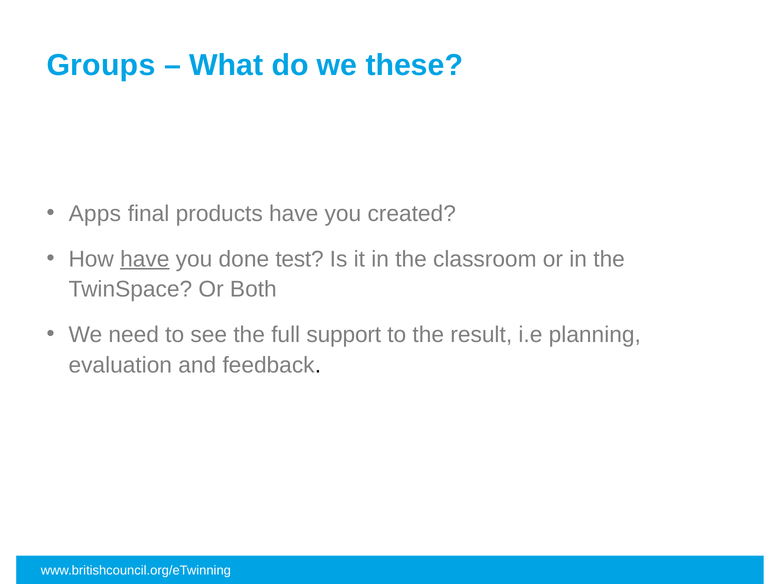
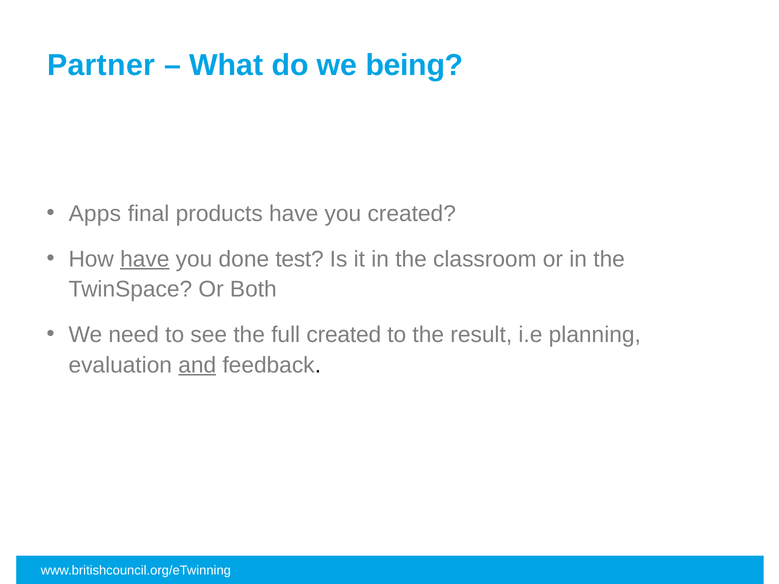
Groups: Groups -> Partner (101, 65)
these: these -> being (414, 65)
full support: support -> created (344, 335)
and underline: none -> present (197, 365)
